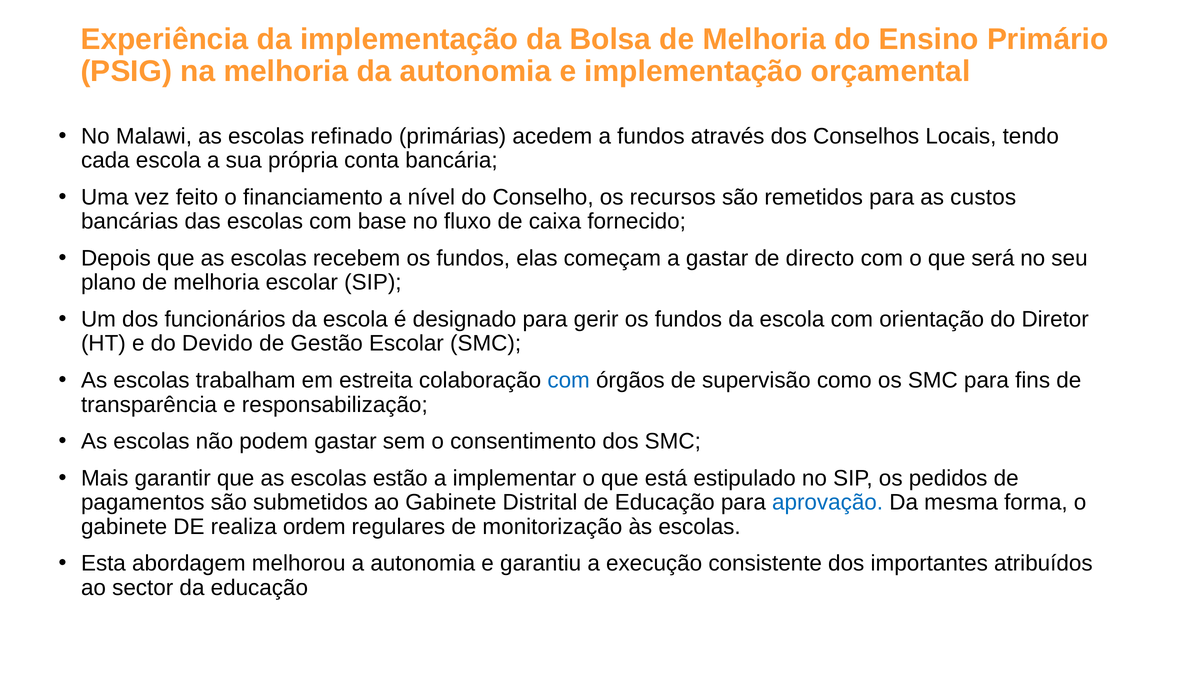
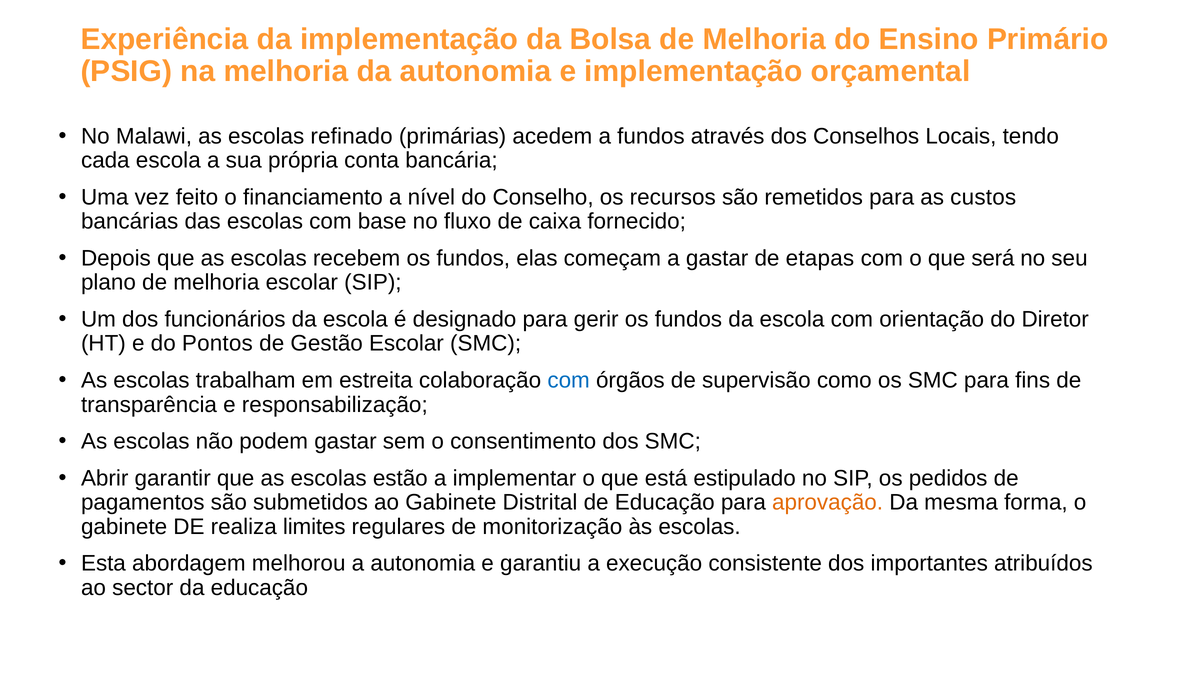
directo: directo -> etapas (820, 258)
Devido: Devido -> Pontos (217, 343)
Mais: Mais -> Abrir (105, 478)
aprovação colour: blue -> orange (828, 502)
ordem: ordem -> limites (314, 527)
